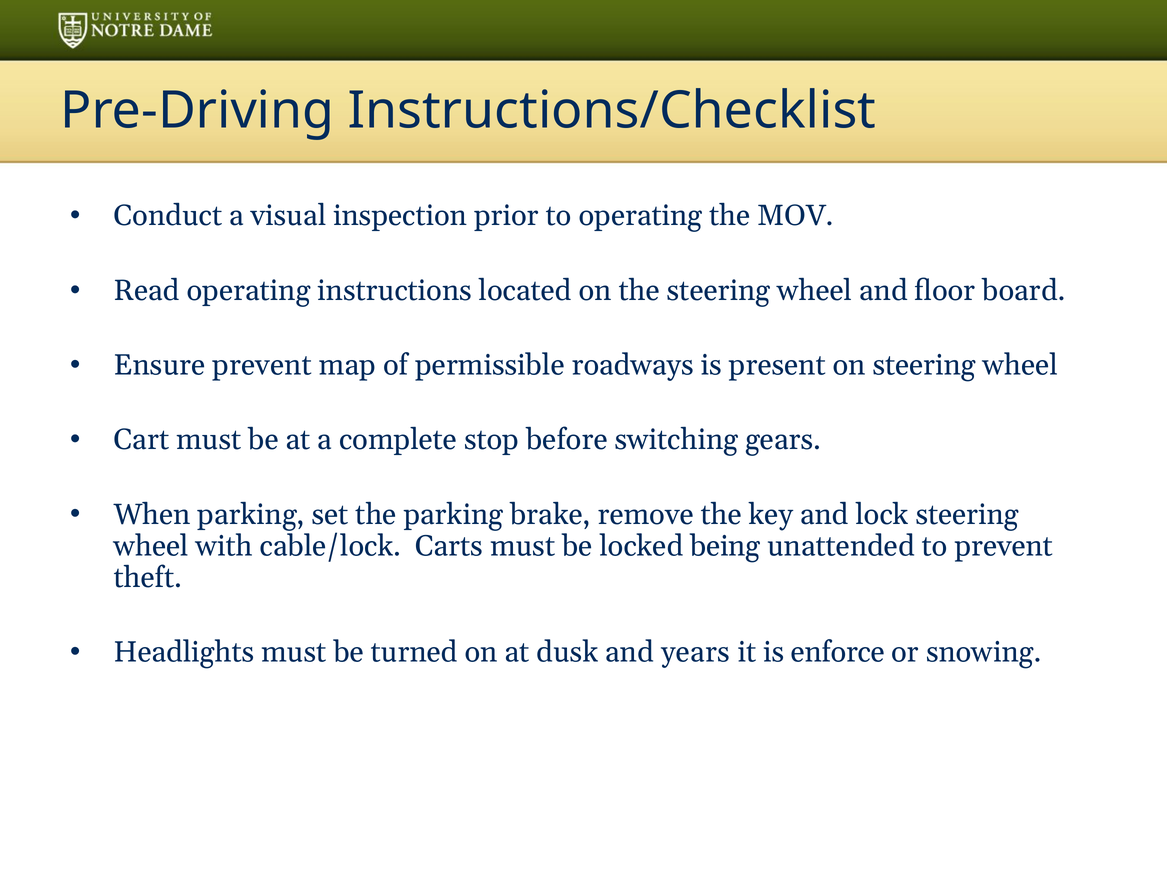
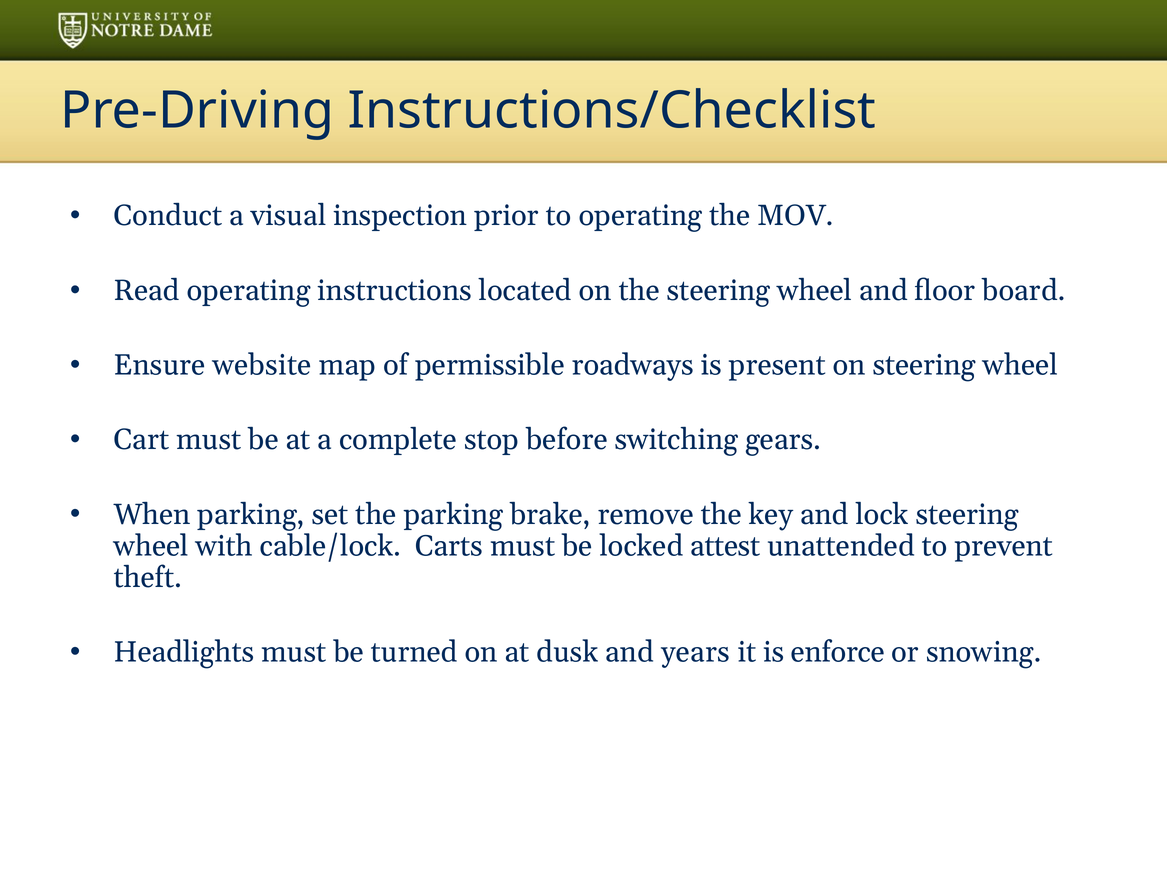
Ensure prevent: prevent -> website (262, 365)
being: being -> attest (725, 546)
